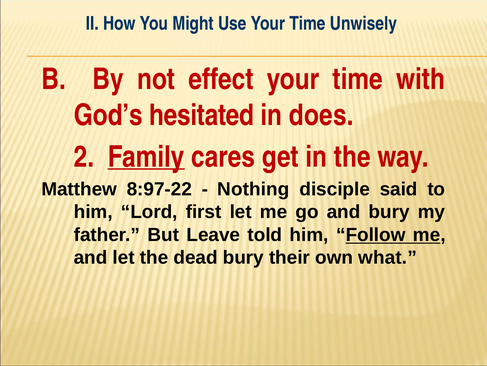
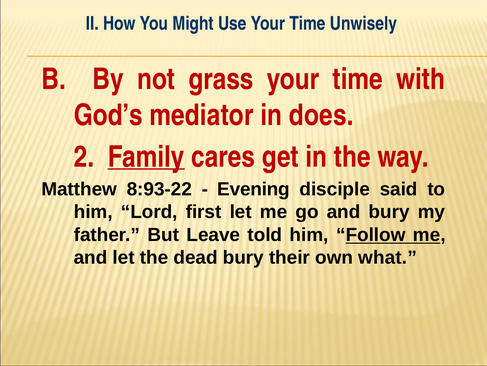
effect: effect -> grass (221, 79)
hesitated: hesitated -> mediator (201, 115)
8:97-22: 8:97-22 -> 8:93-22 (159, 189)
Nothing: Nothing -> Evening (254, 189)
